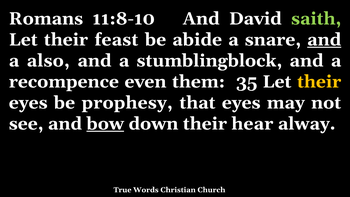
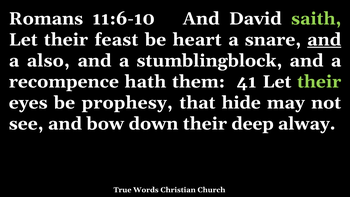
11:8-10: 11:8-10 -> 11:6-10 (124, 19)
abide: abide -> heart (197, 40)
even: even -> hath (145, 82)
35: 35 -> 41 (246, 82)
their colour: yellow -> light green (319, 82)
that eyes: eyes -> hide (241, 103)
bow underline: present -> none (105, 124)
hear: hear -> deep (253, 124)
